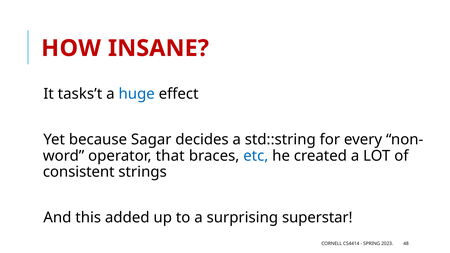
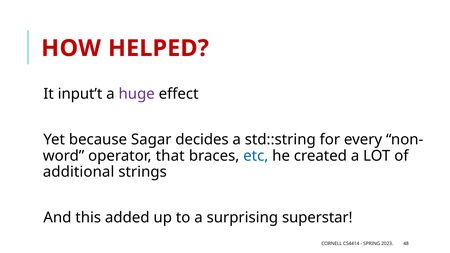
INSANE: INSANE -> HELPED (158, 48)
tasks’t: tasks’t -> input’t (80, 94)
huge colour: blue -> purple (137, 94)
consistent: consistent -> additional (79, 172)
